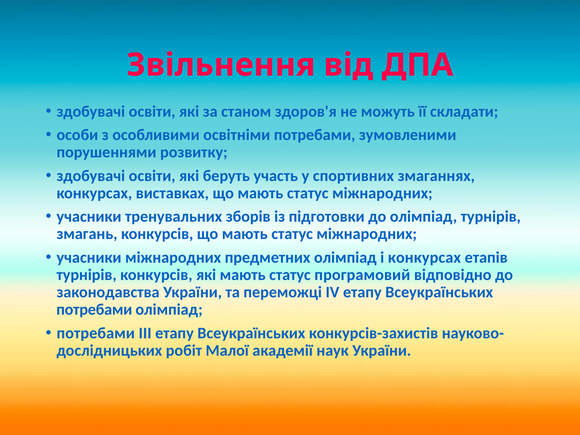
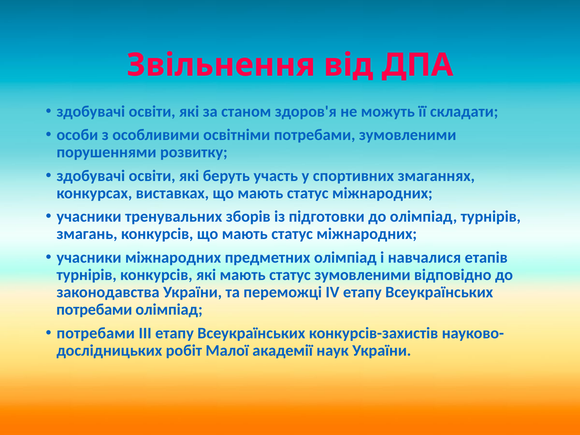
і конкурсах: конкурсах -> навчалися (424, 257)
статус програмовий: програмовий -> зумовленими (362, 275)
